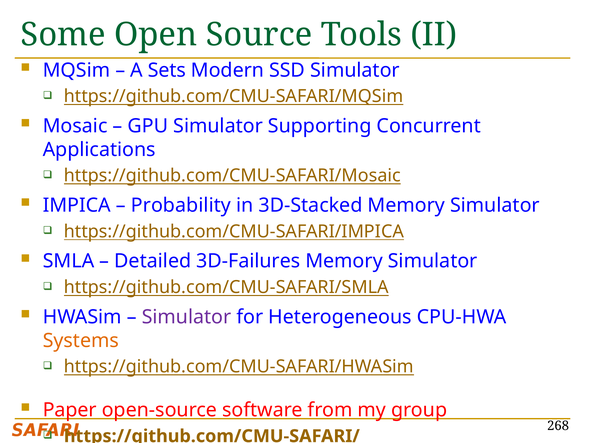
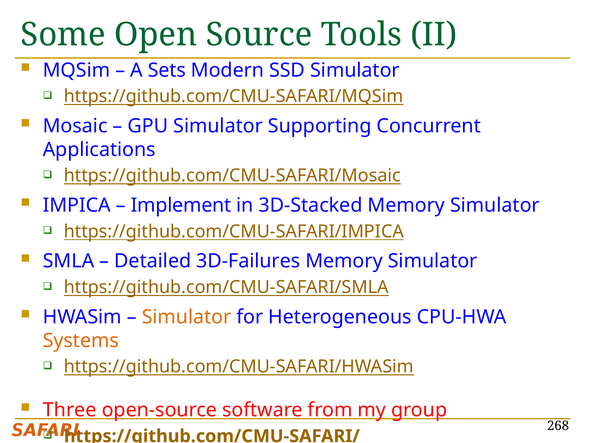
Probability: Probability -> Implement (181, 205)
Simulator colour: purple -> orange (186, 317)
Paper: Paper -> Three (70, 410)
